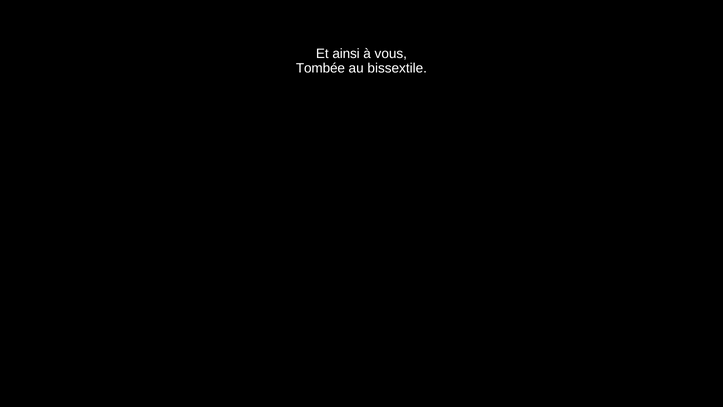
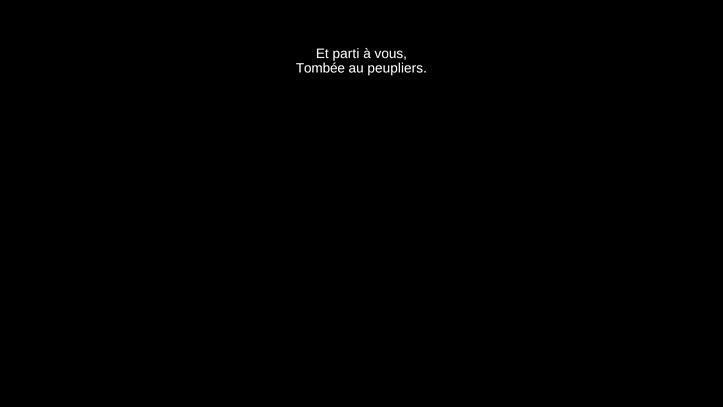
ainsi: ainsi -> parti (346, 54)
bissextile: bissextile -> peupliers (397, 68)
